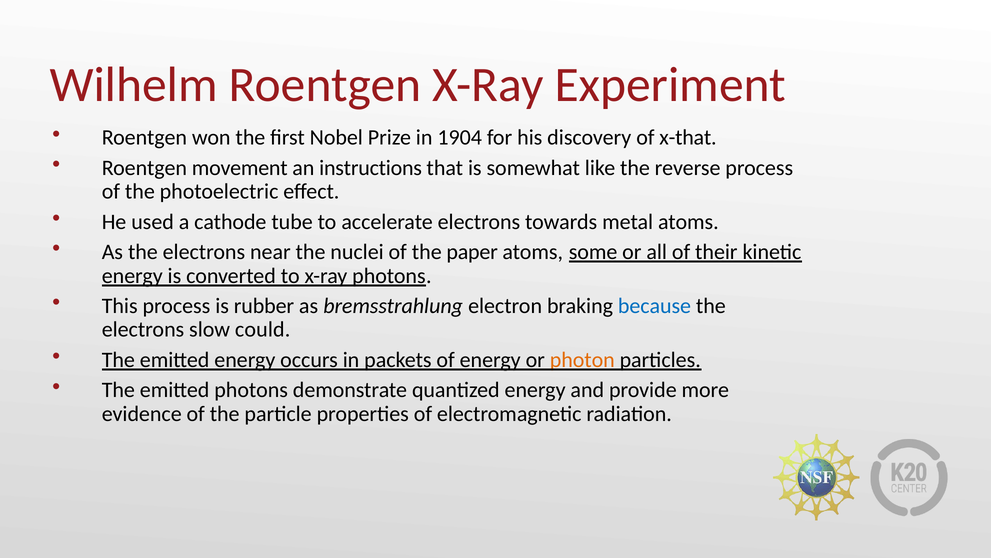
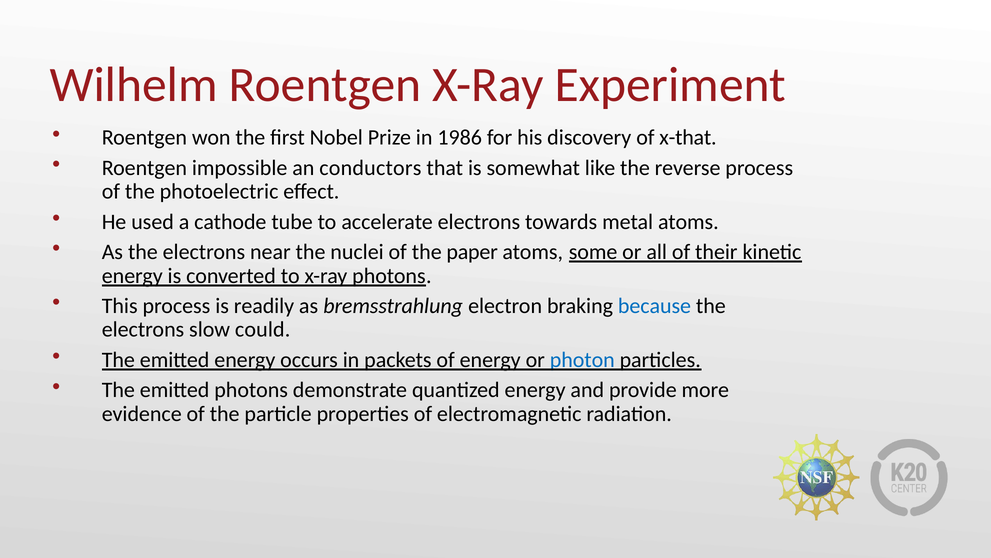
1904: 1904 -> 1986 (460, 137)
movement: movement -> impossible (240, 168)
instructions: instructions -> conductors (370, 168)
rubber: rubber -> readily (264, 306)
photon colour: orange -> blue (582, 360)
